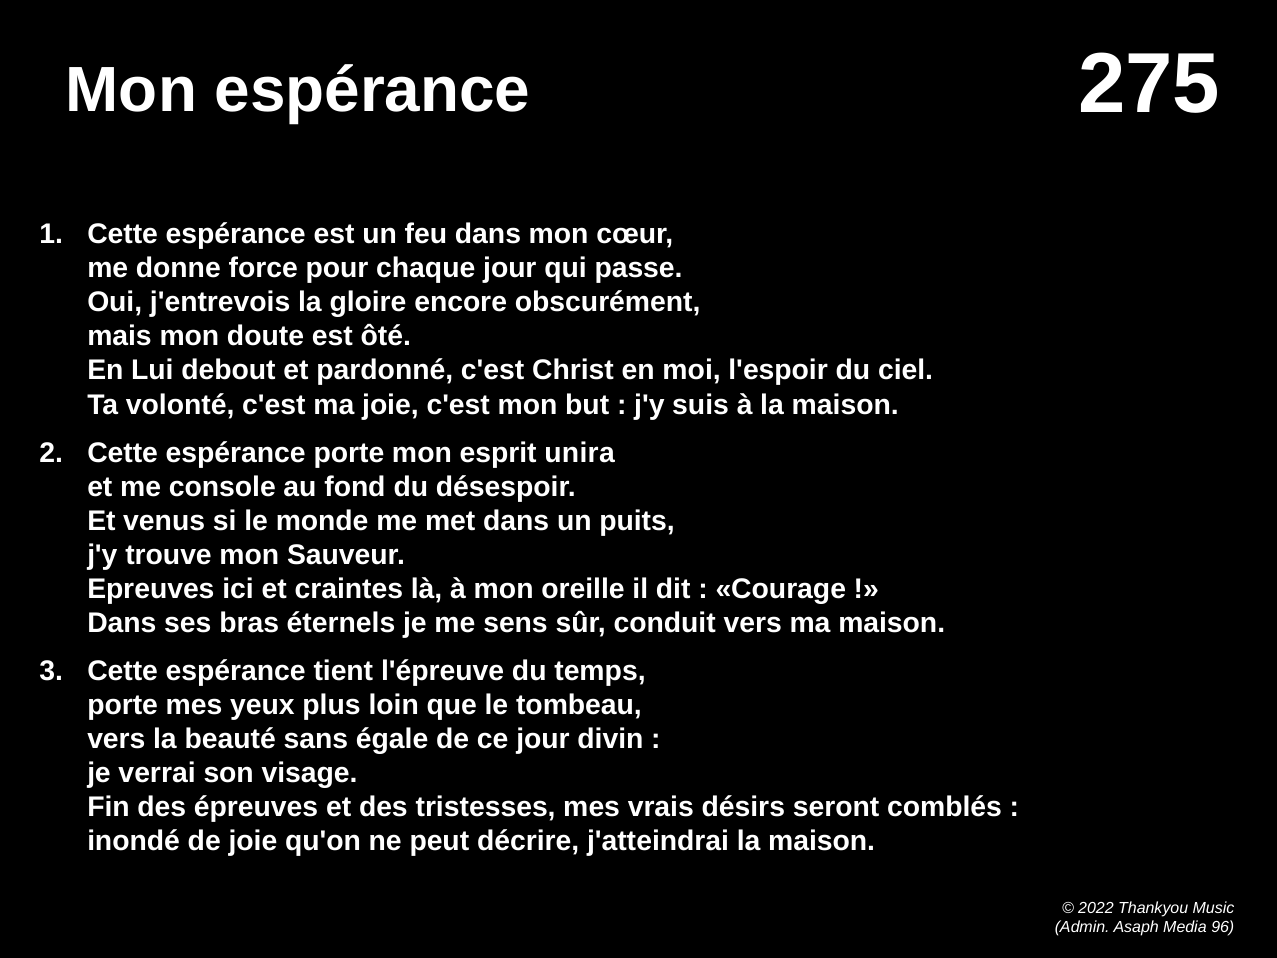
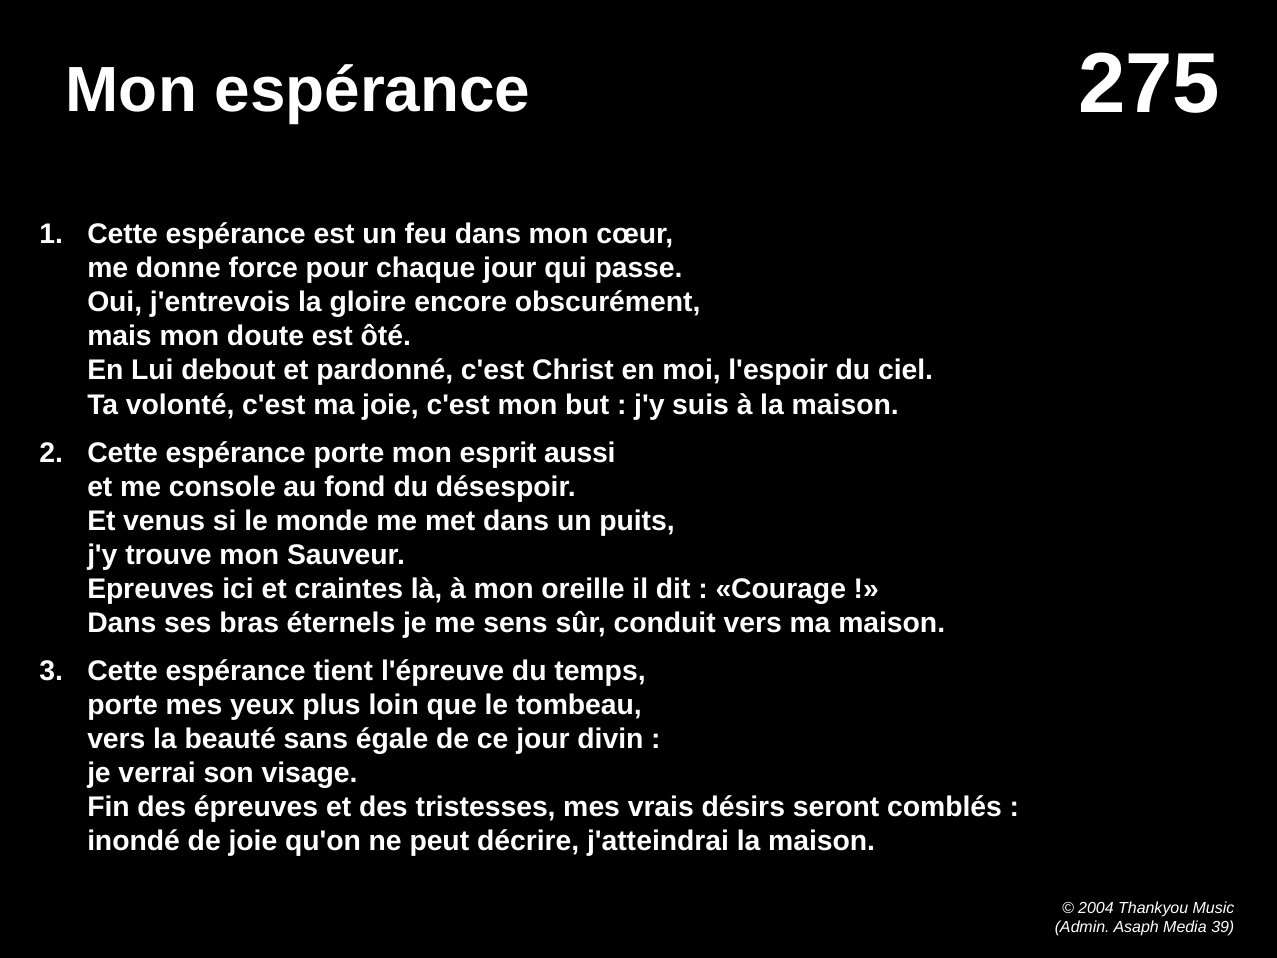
unira: unira -> aussi (580, 453)
2022: 2022 -> 2004 (1096, 908)
96: 96 -> 39 (1223, 927)
